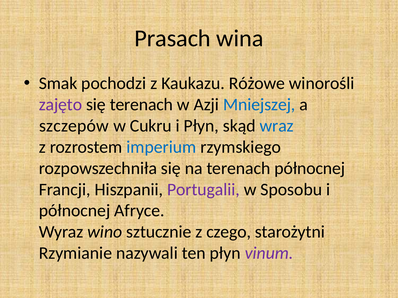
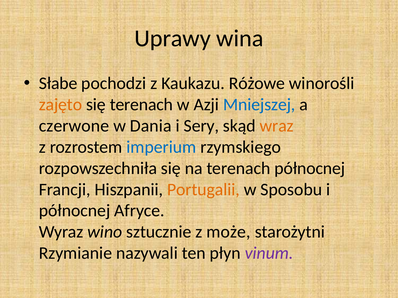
Prasach: Prasach -> Uprawy (173, 39)
Smak: Smak -> Słabe (58, 84)
zajęto colour: purple -> orange (60, 105)
szczepów: szczepów -> czerwone (74, 126)
Cukru: Cukru -> Dania (151, 126)
i Płyn: Płyn -> Sery (201, 126)
wraz colour: blue -> orange (277, 126)
Portugalii colour: purple -> orange (203, 190)
czego: czego -> może (228, 232)
